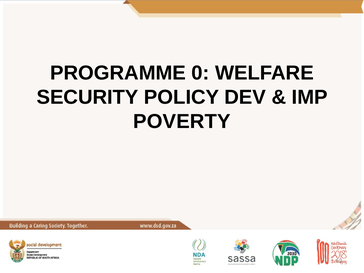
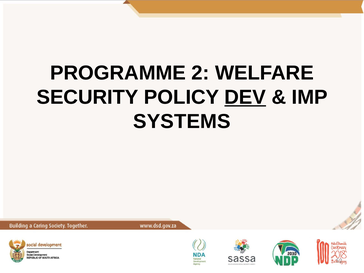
0: 0 -> 2 (200, 73)
DEV underline: none -> present (245, 97)
POVERTY: POVERTY -> SYSTEMS (182, 121)
